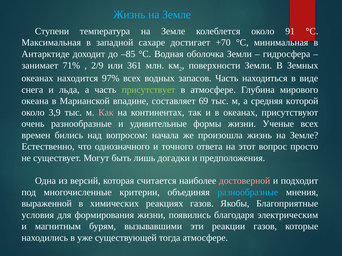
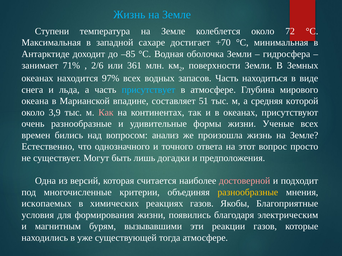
91: 91 -> 72 (290, 31)
2/9: 2/9 -> 2/6 (97, 66)
присутствует colour: light green -> light blue (149, 90)
69: 69 -> 51 (203, 101)
начала: начала -> анализ (165, 135)
разнообразные colour: light blue -> yellow (248, 193)
выраженной: выраженной -> ископаемых (47, 204)
